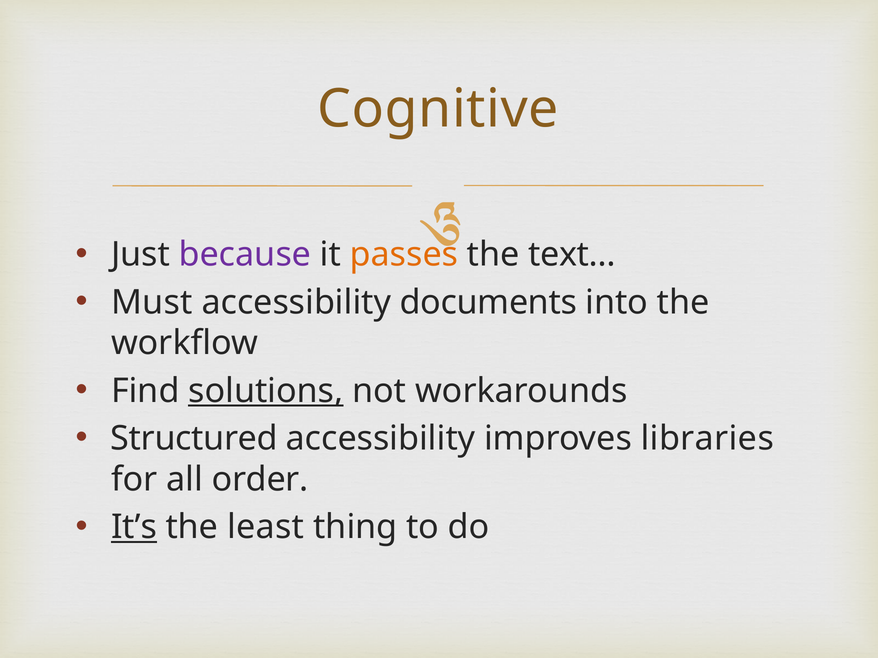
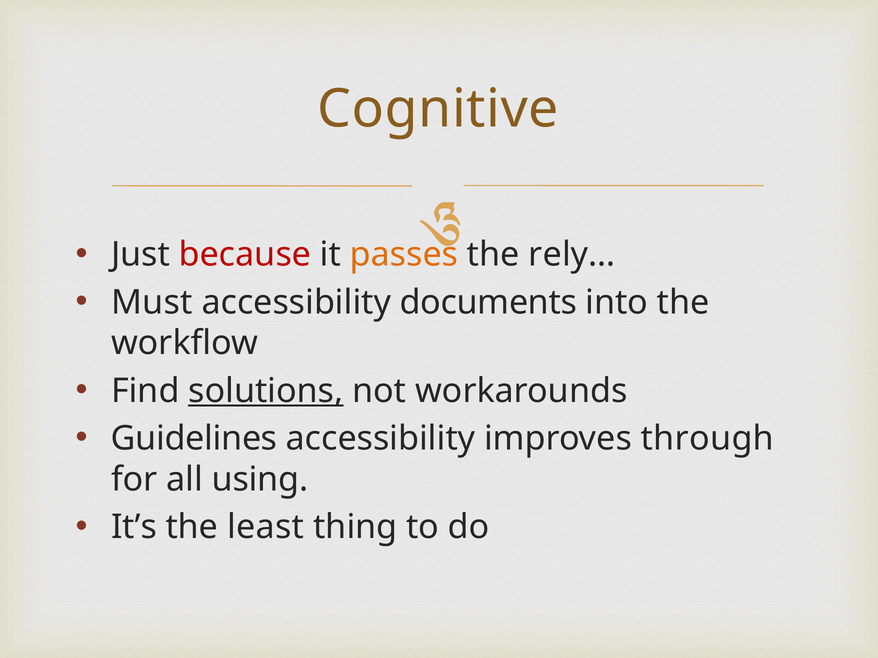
because colour: purple -> red (245, 255)
text…: text… -> rely… (572, 255)
Structured: Structured -> Guidelines (194, 439)
libraries: libraries -> through (707, 439)
order: order -> using (260, 480)
It’s underline: present -> none (134, 528)
